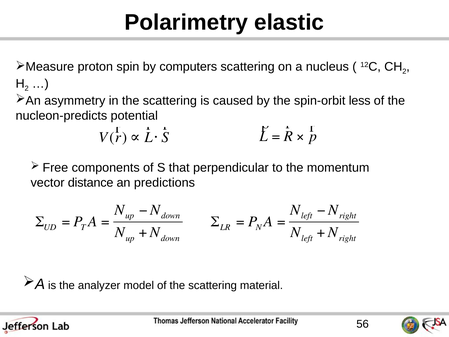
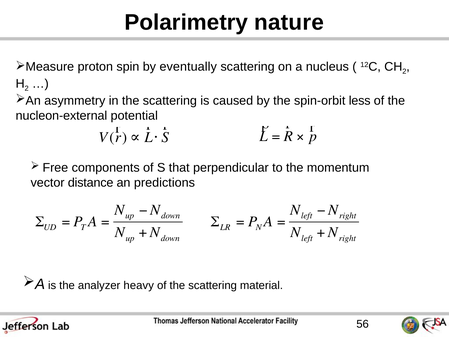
elastic: elastic -> nature (289, 23)
computers: computers -> eventually (188, 67)
nucleon-predicts: nucleon-predicts -> nucleon-external (61, 116)
model: model -> heavy (139, 285)
